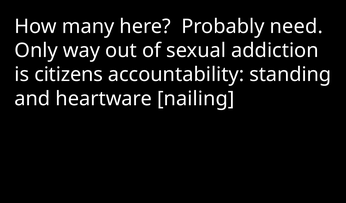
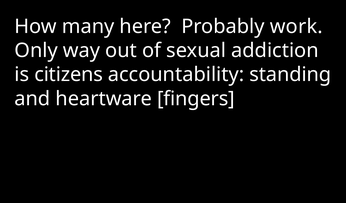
need: need -> work (296, 26)
nailing: nailing -> fingers (196, 99)
